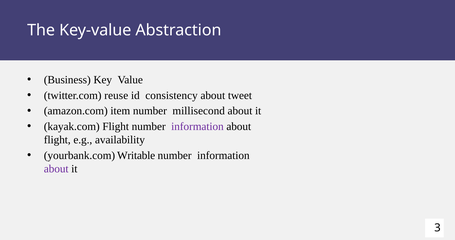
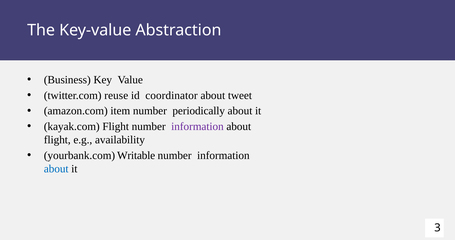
consistency: consistency -> coordinator (172, 96)
millisecond: millisecond -> periodically (199, 111)
about colour: purple -> blue (56, 169)
